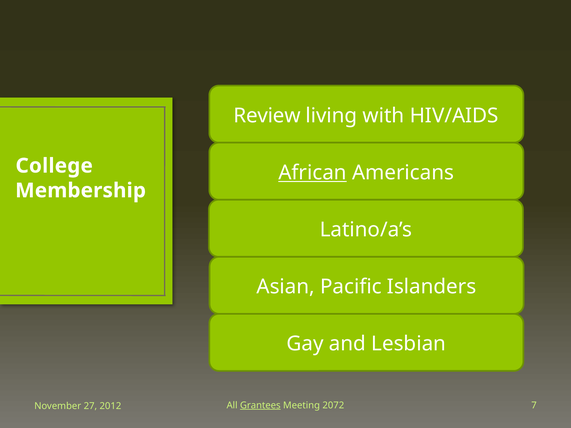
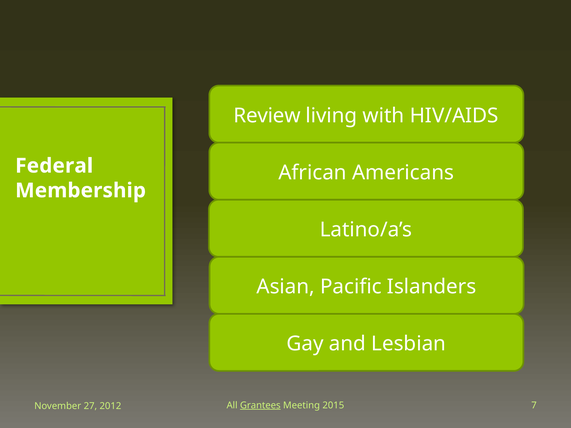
College: College -> Federal (54, 166)
African underline: present -> none (313, 173)
2072: 2072 -> 2015 (333, 405)
